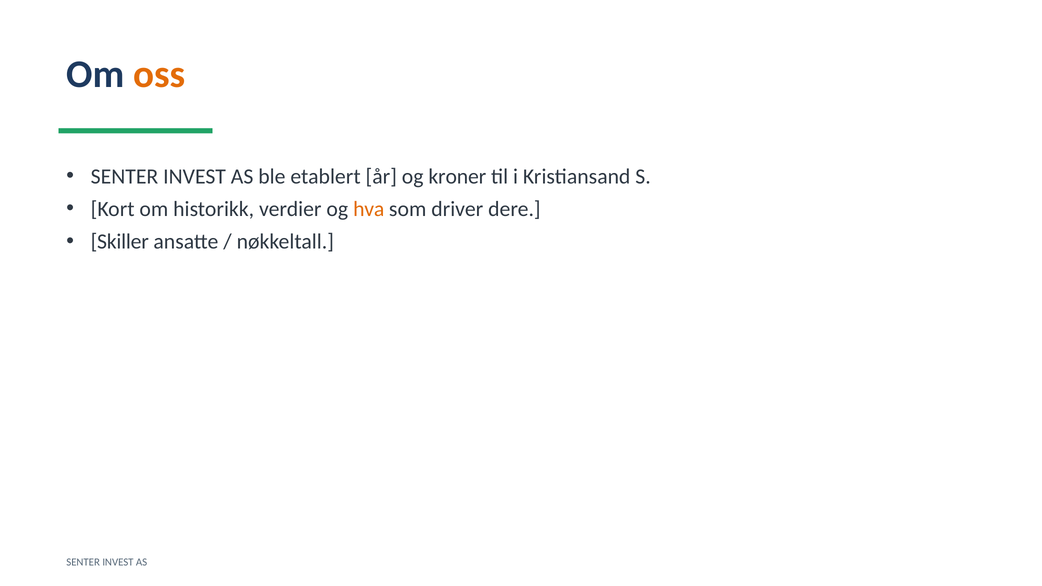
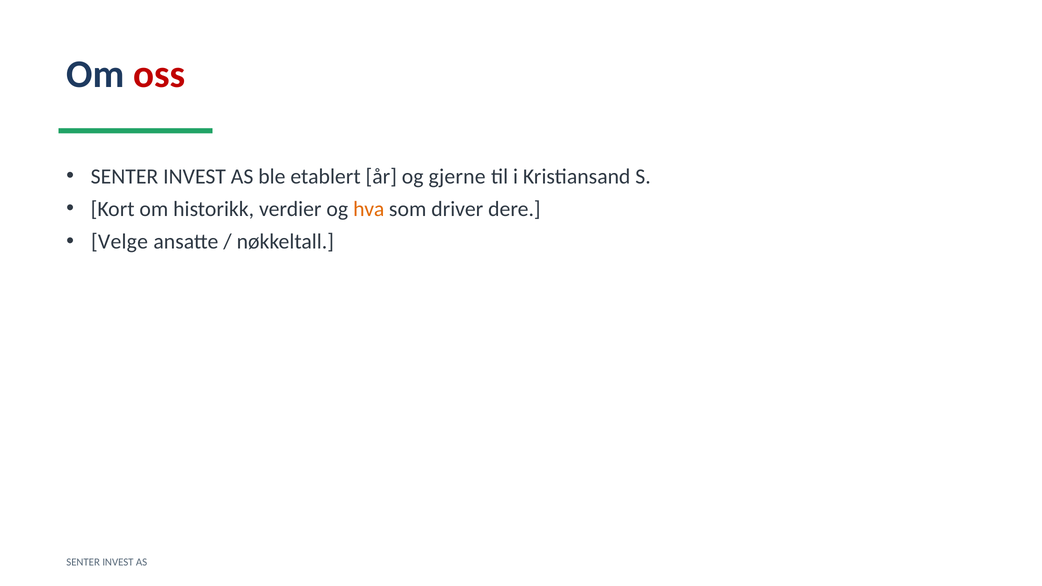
oss colour: orange -> red (159, 74)
kroner: kroner -> gjerne (457, 176)
Skiller: Skiller -> Velge (120, 242)
